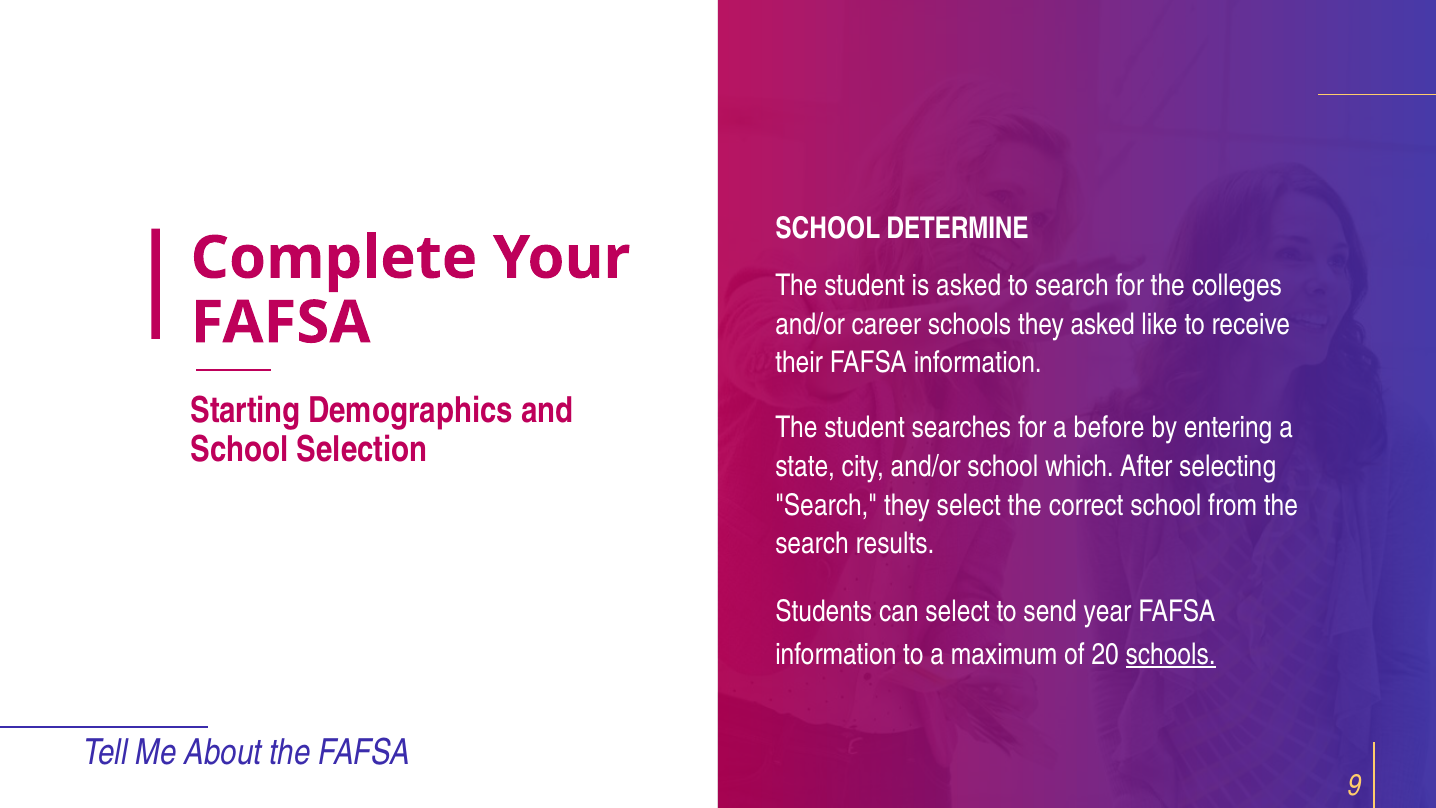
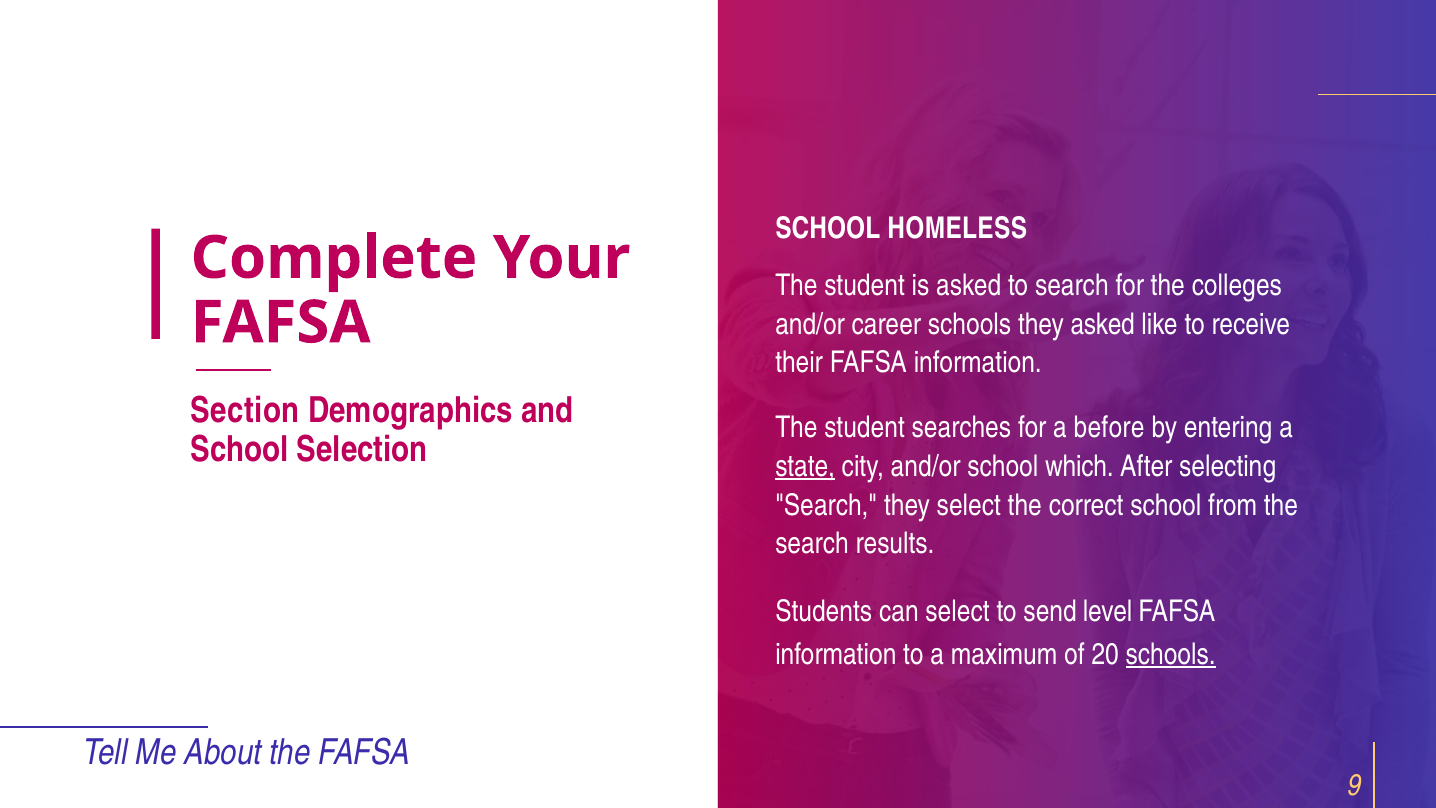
DETERMINE: DETERMINE -> HOMELESS (957, 229)
Starting: Starting -> Section (245, 411)
state underline: none -> present (805, 466)
year: year -> level (1108, 612)
